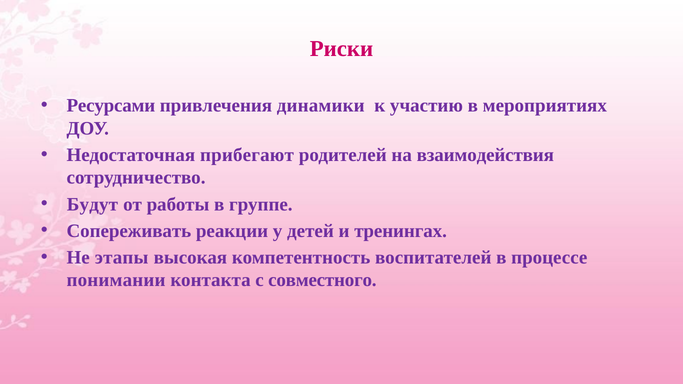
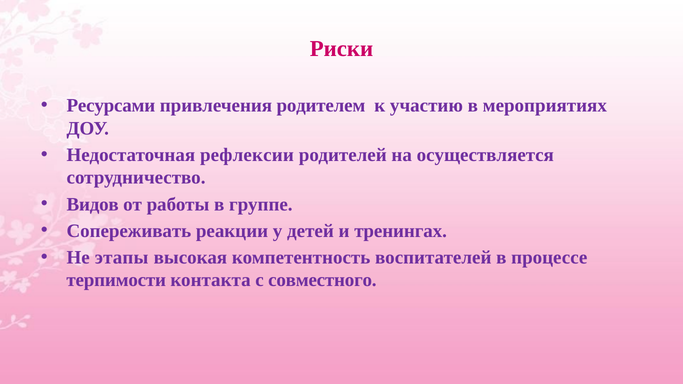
динамики: динамики -> родителем (321, 106)
прибегают: прибегают -> рефлексии (247, 155)
взаимодействия: взаимодействия -> осуществляется (485, 155)
Будут: Будут -> Видов (93, 204)
понимании: понимании -> терпимости (116, 280)
